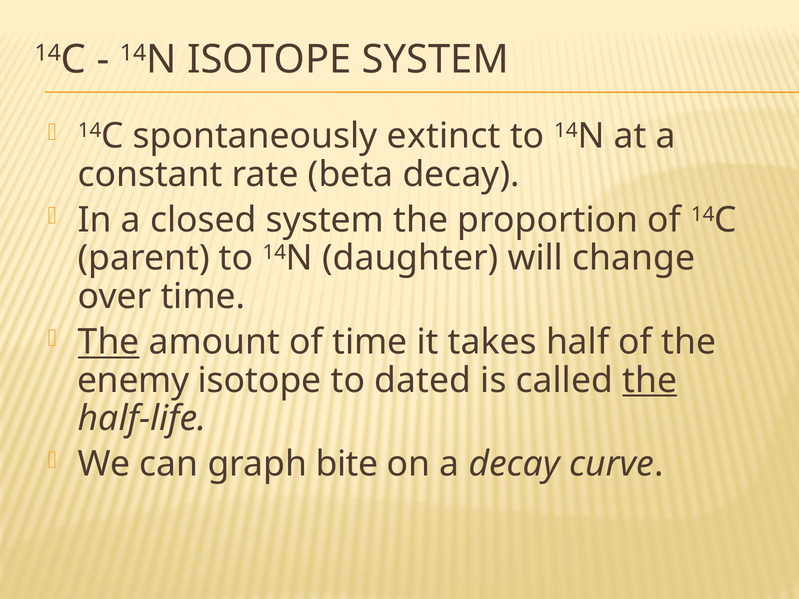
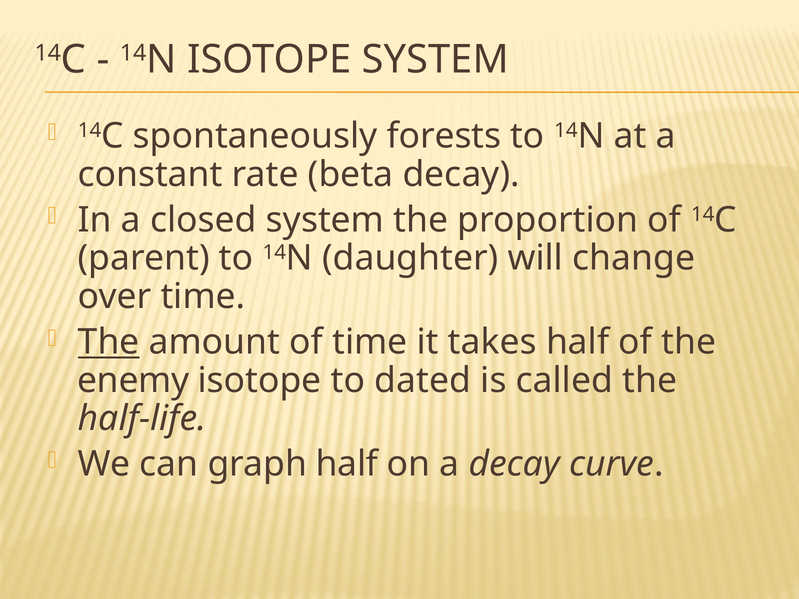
extinct: extinct -> forests (444, 136)
the underline: present -> none (650, 381)
graph bite: bite -> half (347, 464)
